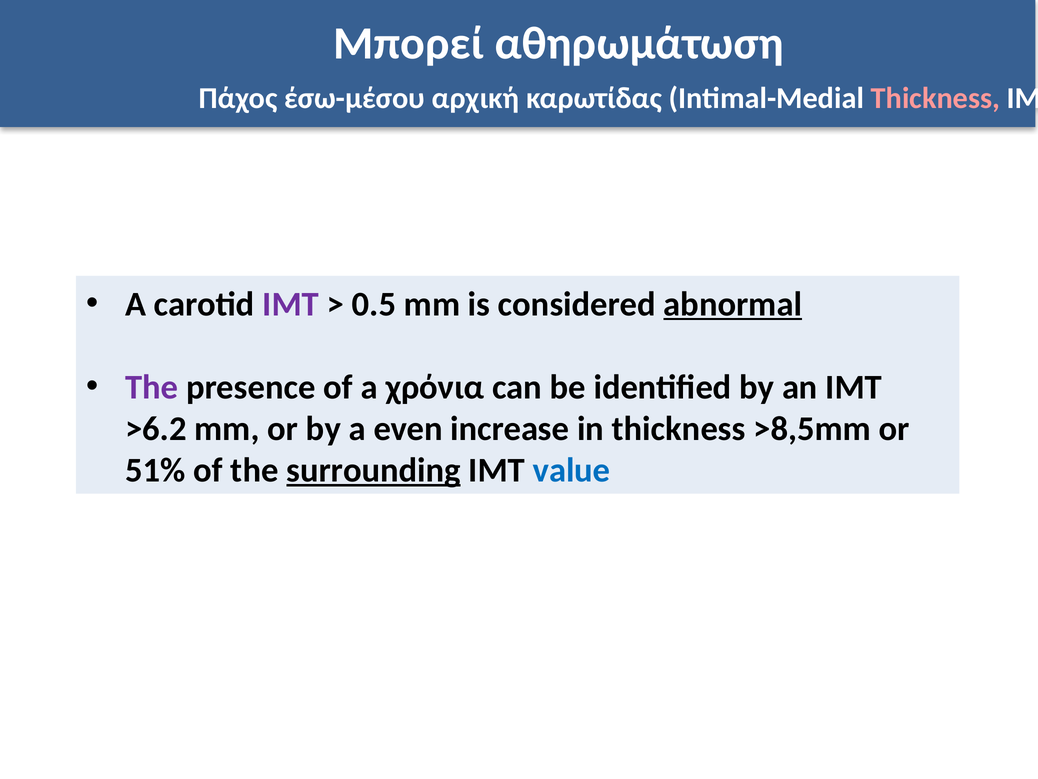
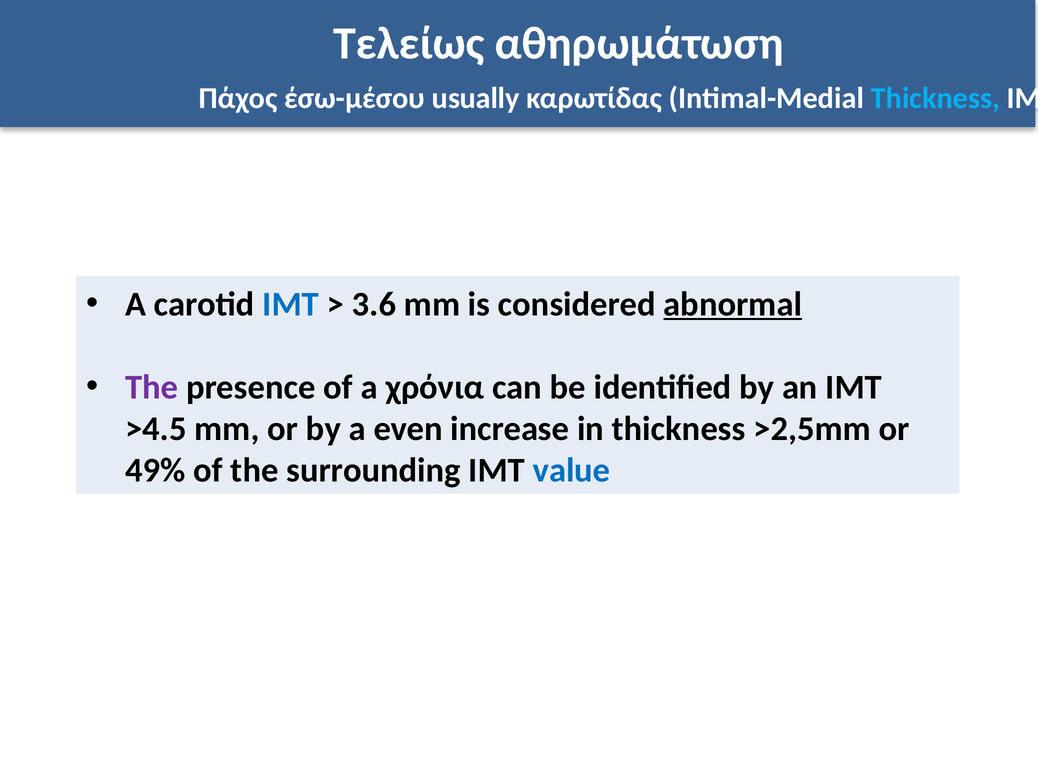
Μπορεί: Μπορεί -> Τελείως (409, 43)
αρχική: αρχική -> usually (476, 98)
Thickness colour: pink -> light blue (935, 98)
IMT colour: purple -> blue (291, 304)
0.5: 0.5 -> 3.6 (374, 304)
>6.2: >6.2 -> >4.5 (156, 429)
>8,5mm: >8,5mm -> >2,5mm (812, 429)
51%: 51% -> 49% (155, 470)
surrounding underline: present -> none (373, 470)
